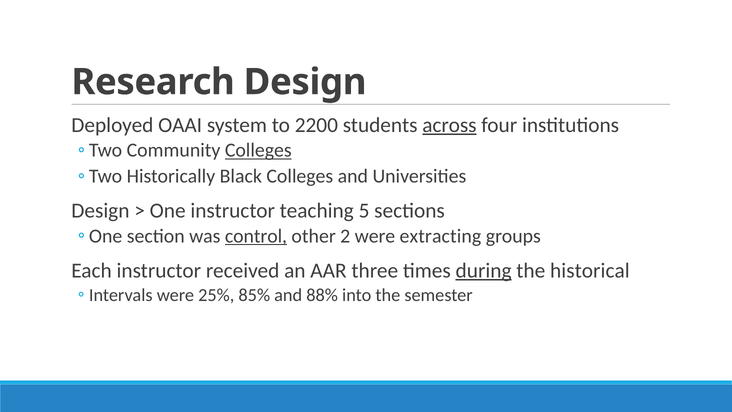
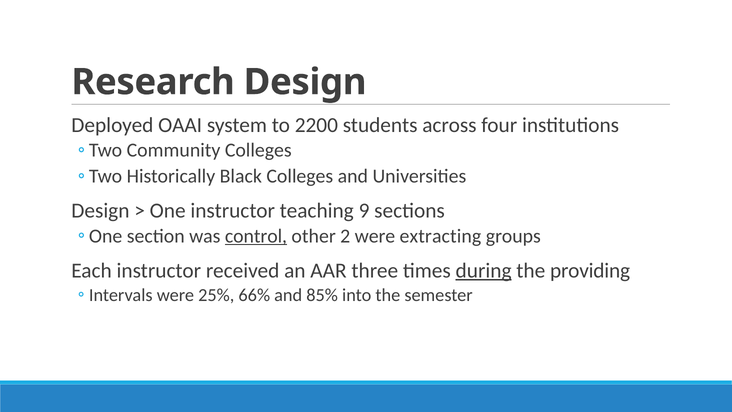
across underline: present -> none (449, 125)
Colleges underline: present -> none (258, 150)
5: 5 -> 9 (364, 211)
historical: historical -> providing (590, 270)
85%: 85% -> 66% (254, 295)
88%: 88% -> 85% (322, 295)
